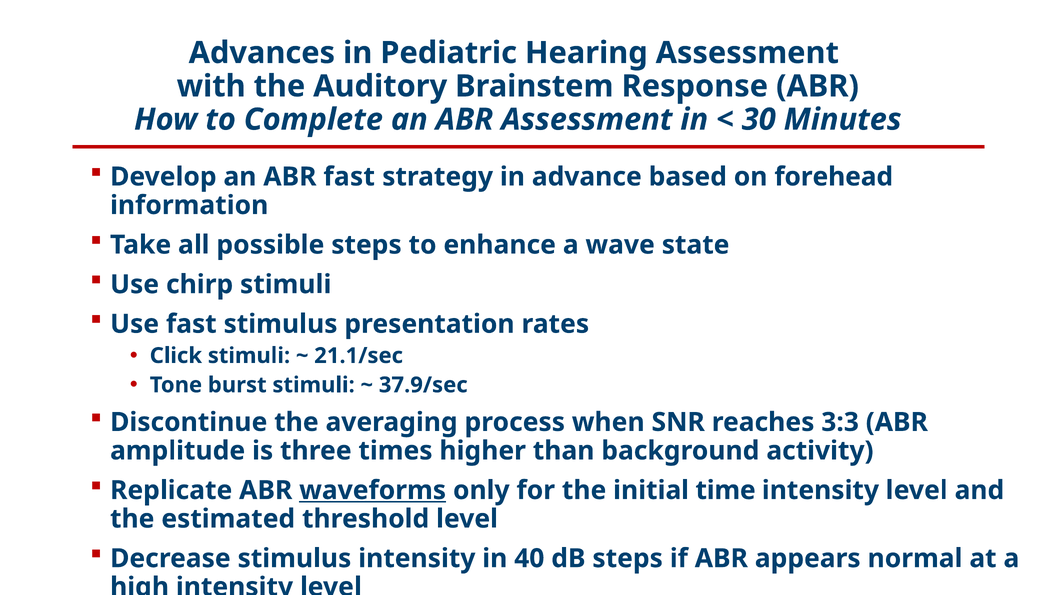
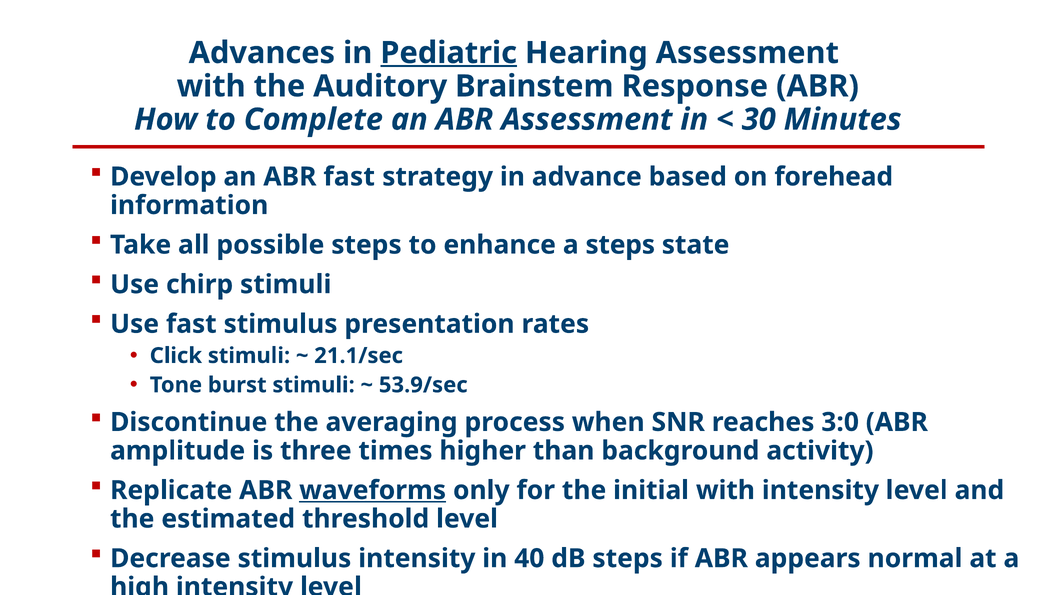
Pediatric underline: none -> present (449, 53)
a wave: wave -> steps (620, 245)
37.9/sec: 37.9/sec -> 53.9/sec (423, 385)
3:3: 3:3 -> 3:0 (840, 422)
initial time: time -> with (725, 490)
